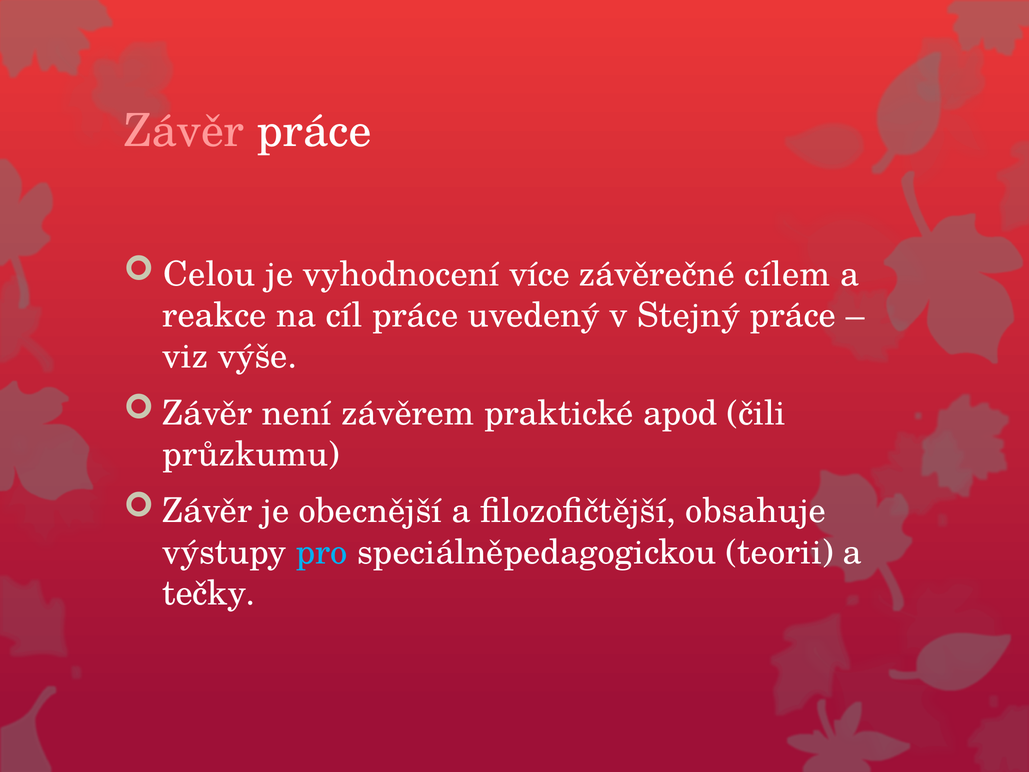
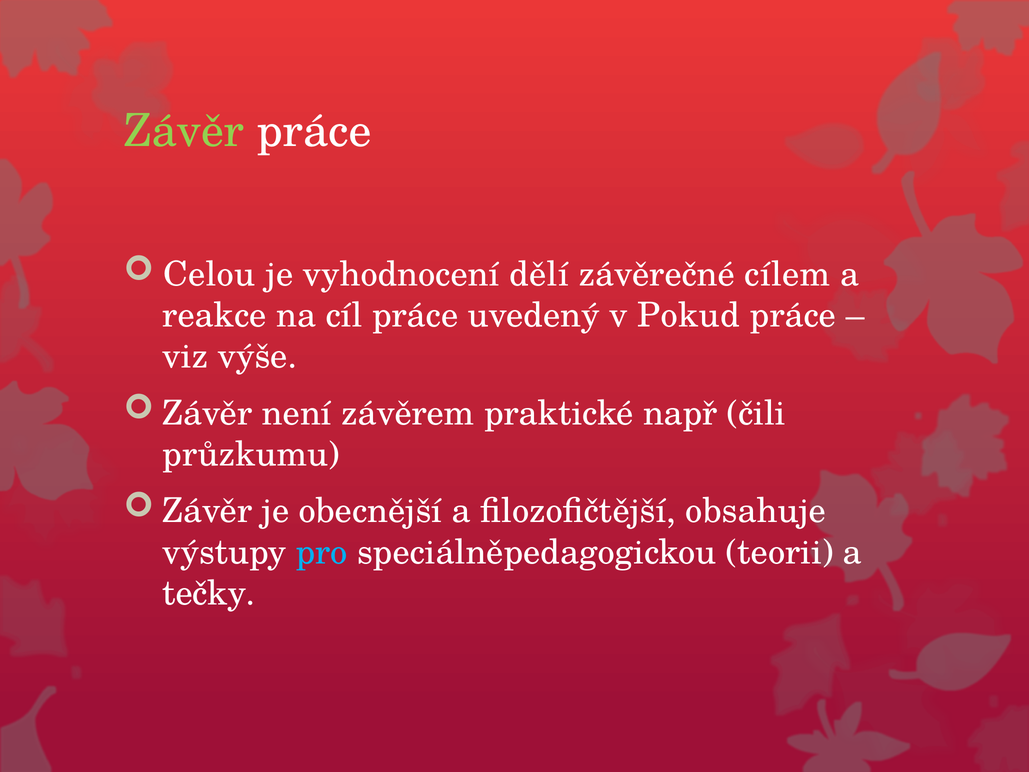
Závěr colour: pink -> light green (184, 131)
více: více -> dělí (539, 274)
Stejný: Stejný -> Pokud (689, 315)
apod: apod -> např (680, 413)
